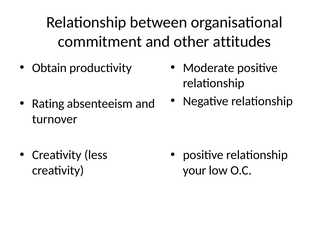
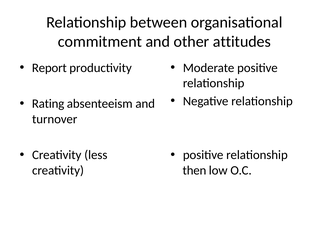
Obtain: Obtain -> Report (49, 68)
your: your -> then (194, 170)
